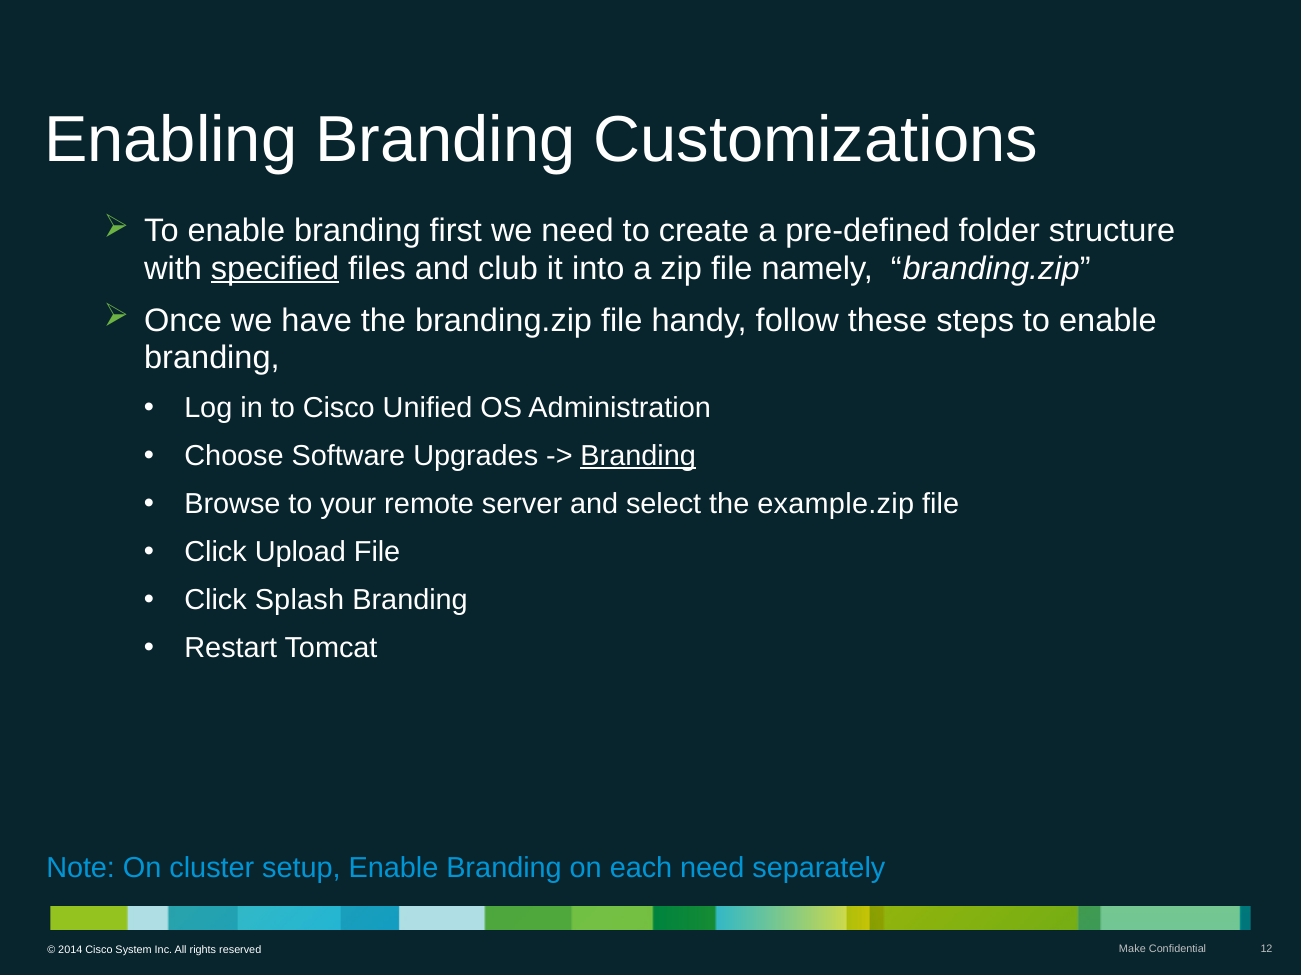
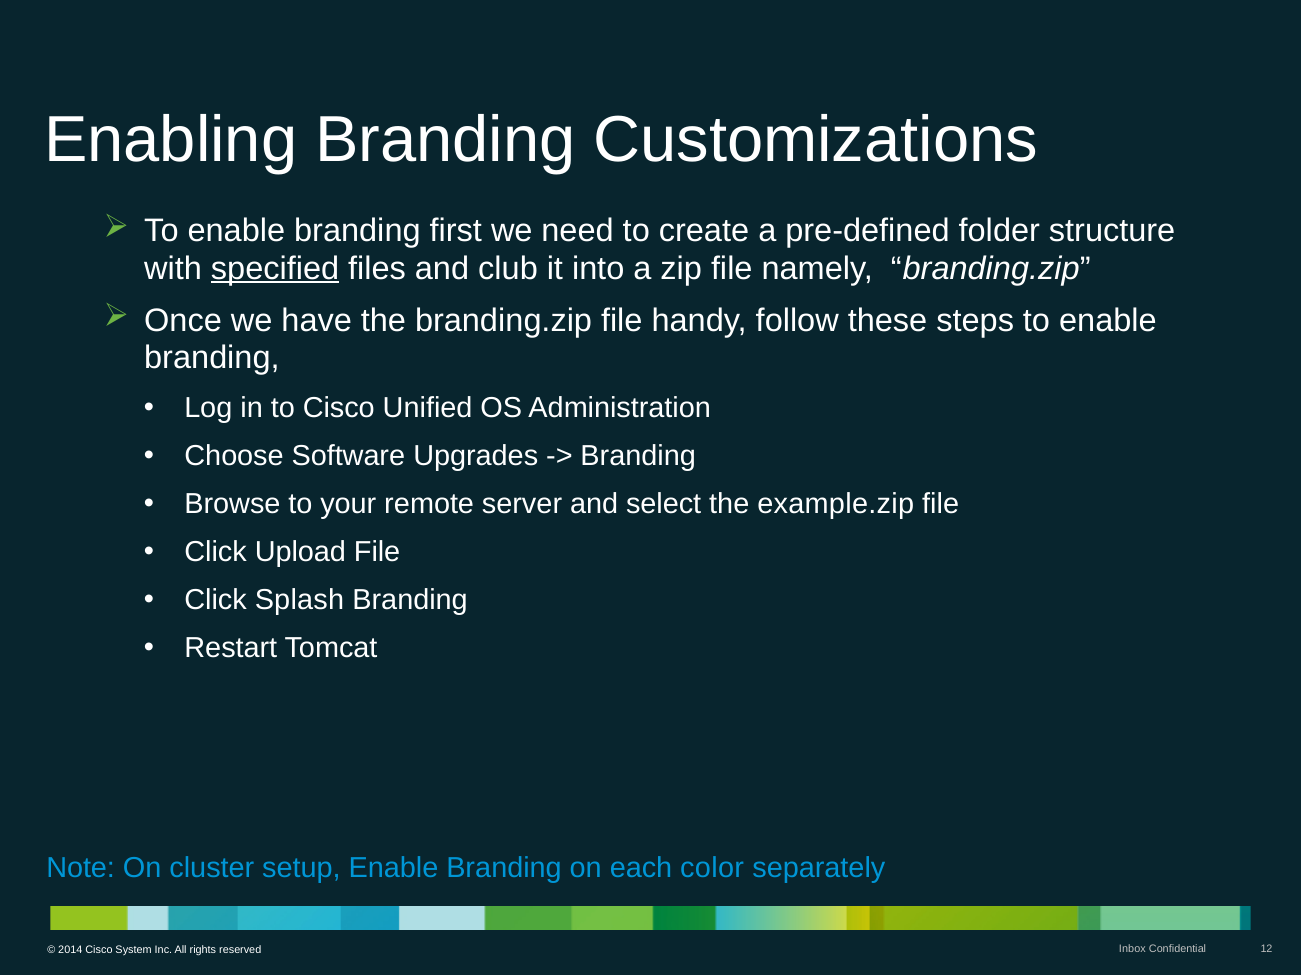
Branding underline: present -> none (638, 456)
each need: need -> color (712, 869)
Make: Make -> Inbox (1132, 950)
